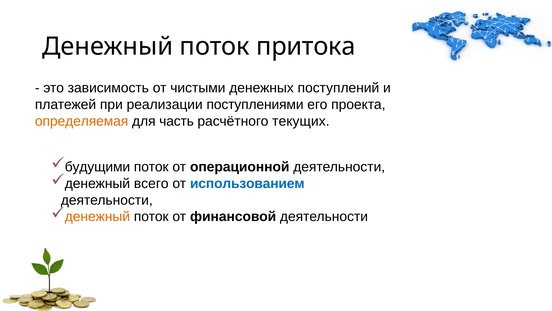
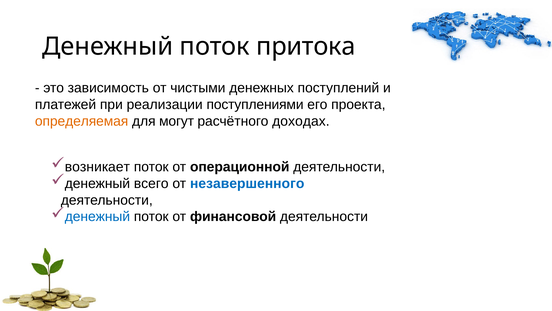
часть: часть -> могут (177, 121)
текущих: текущих -> доходах (301, 121)
будущими: будущими -> возникает (97, 167)
использованием: использованием -> незавершенного (247, 183)
денежный colour: orange -> blue (97, 216)
